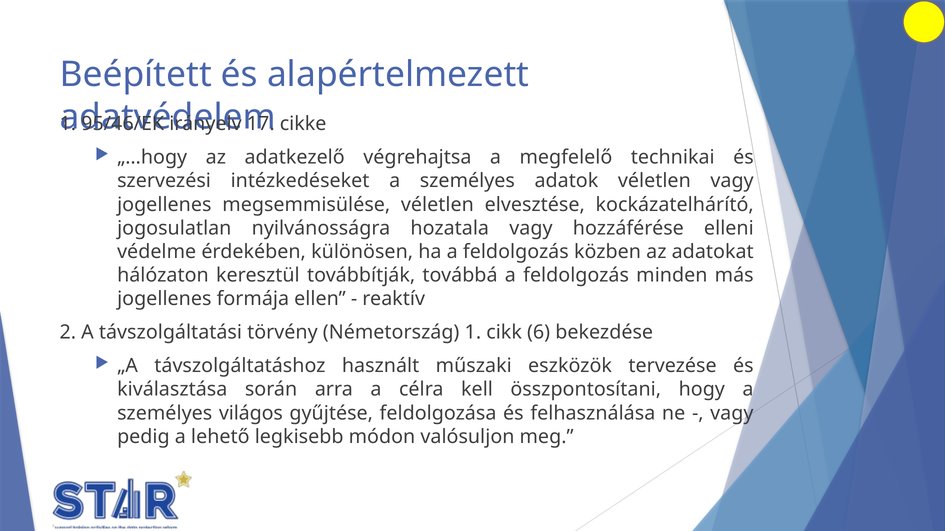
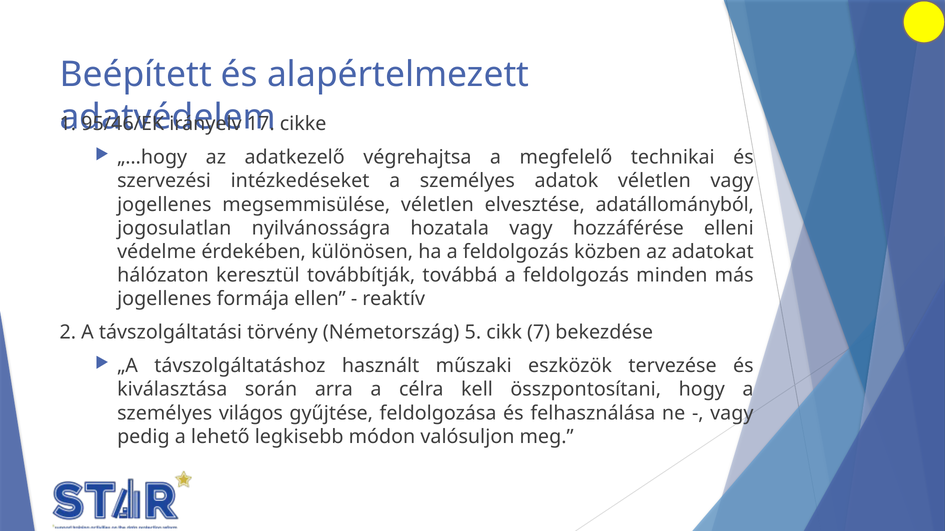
kockázatelhárító: kockázatelhárító -> adatállományból (675, 205)
Németország 1: 1 -> 5 (473, 333)
6: 6 -> 7 (539, 333)
